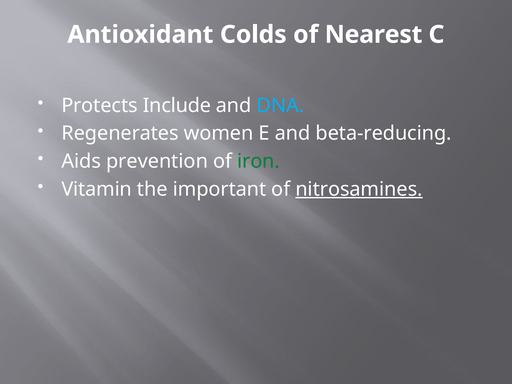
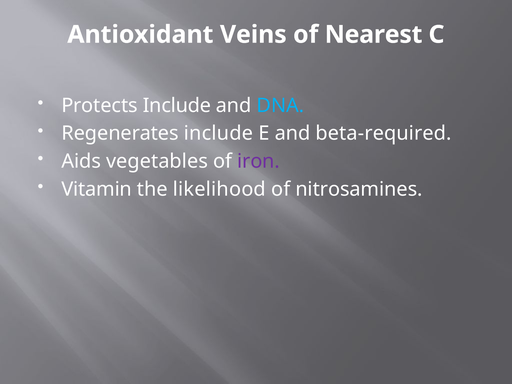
Colds: Colds -> Veins (253, 35)
Regenerates women: women -> include (219, 133)
beta-reducing: beta-reducing -> beta-required (384, 133)
prevention: prevention -> vegetables (157, 161)
iron colour: green -> purple (259, 161)
important: important -> likelihood (219, 189)
nitrosamines underline: present -> none (359, 189)
